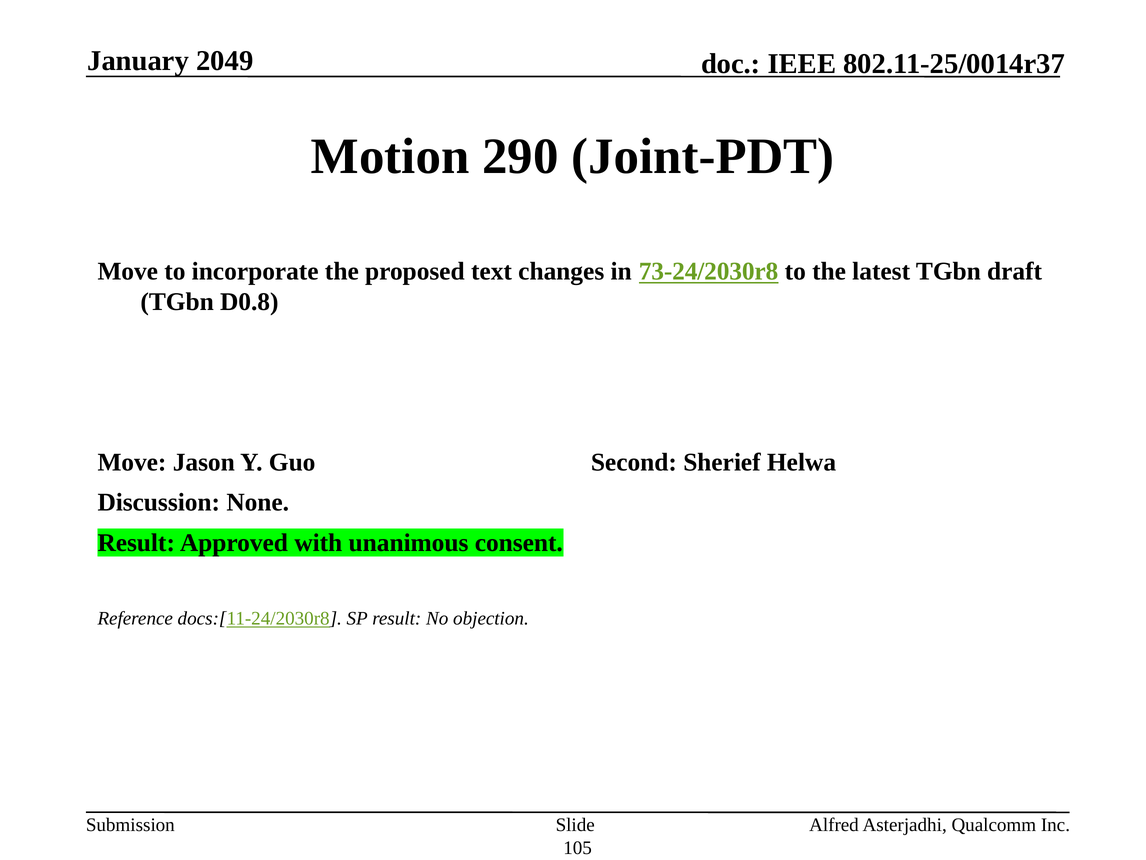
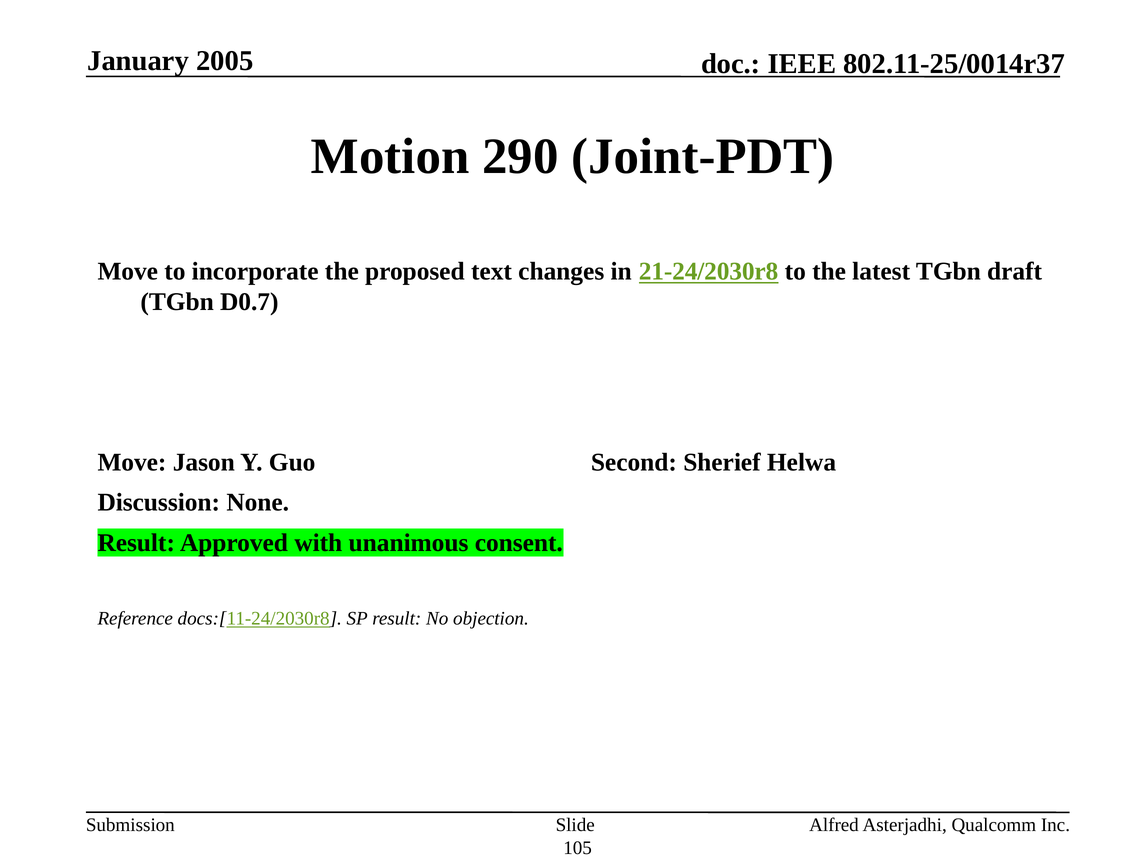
2049: 2049 -> 2005 (225, 61)
73-24/2030r8: 73-24/2030r8 -> 21-24/2030r8 (709, 271)
D0.8: D0.8 -> D0.7 (249, 302)
